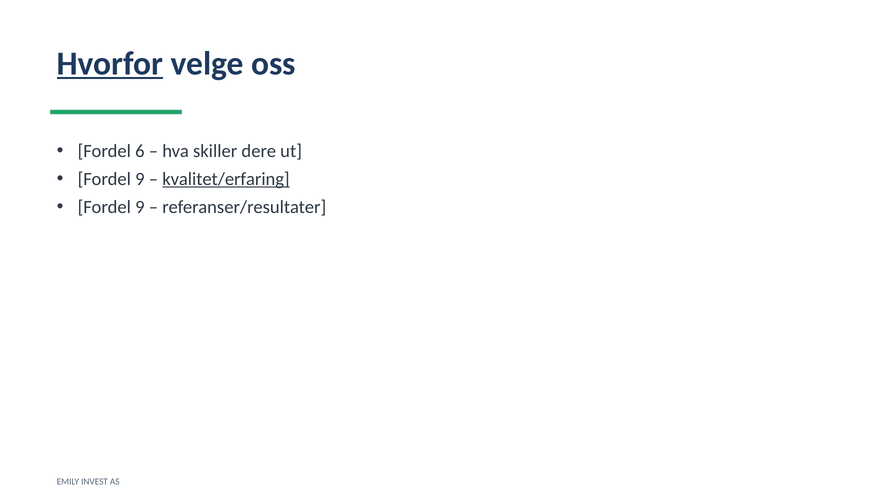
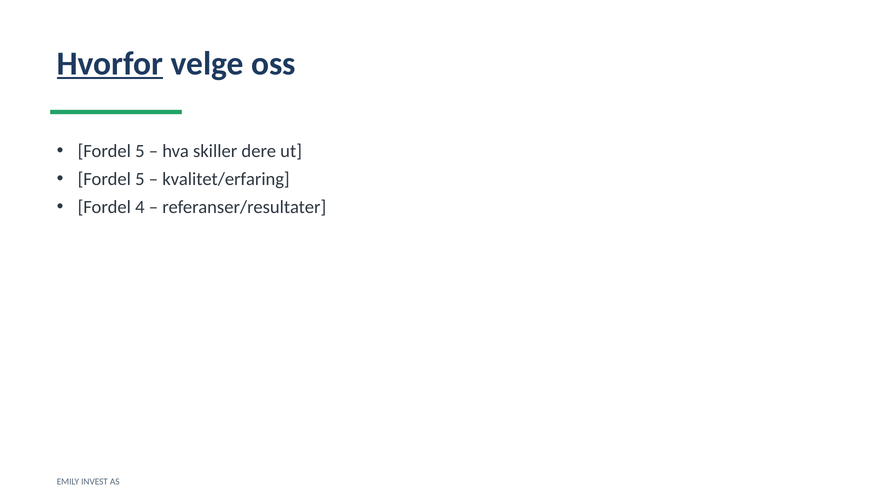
6: 6 -> 5 (140, 151)
9: 9 -> 5 (140, 179)
kvalitet/erfaring underline: present -> none (226, 179)
9: 9 -> 4 (140, 207)
